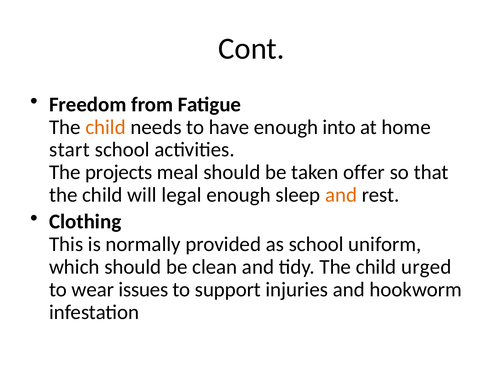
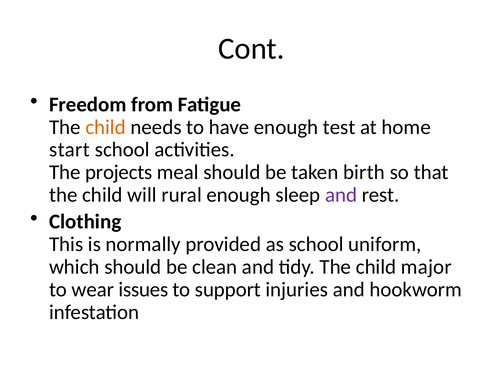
into: into -> test (339, 127)
offer: offer -> birth (364, 172)
legal: legal -> rural (182, 195)
and colour: orange -> purple (341, 195)
urged: urged -> major (426, 267)
